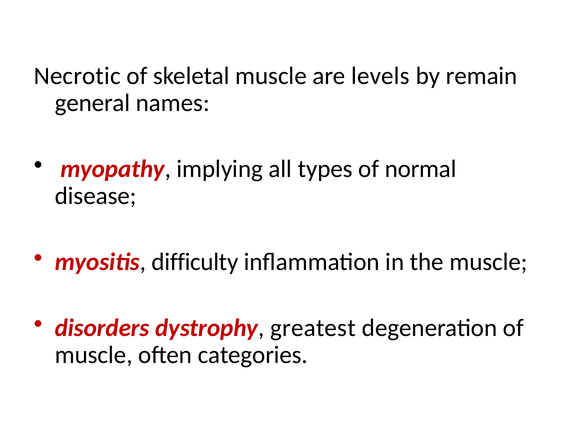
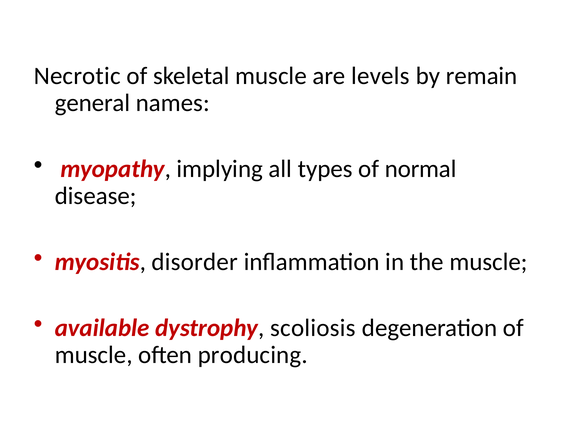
difficulty: difficulty -> disorder (195, 262)
disorders: disorders -> available (102, 328)
greatest: greatest -> scoliosis (313, 328)
categories: categories -> producing (253, 355)
